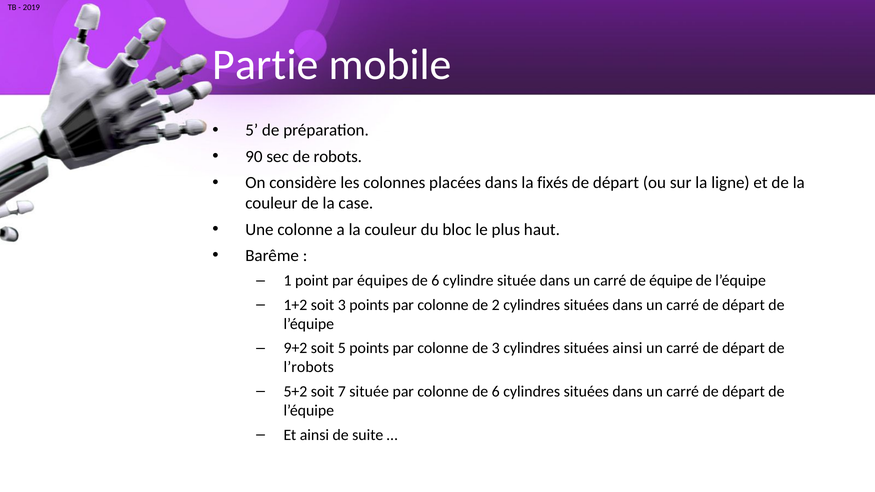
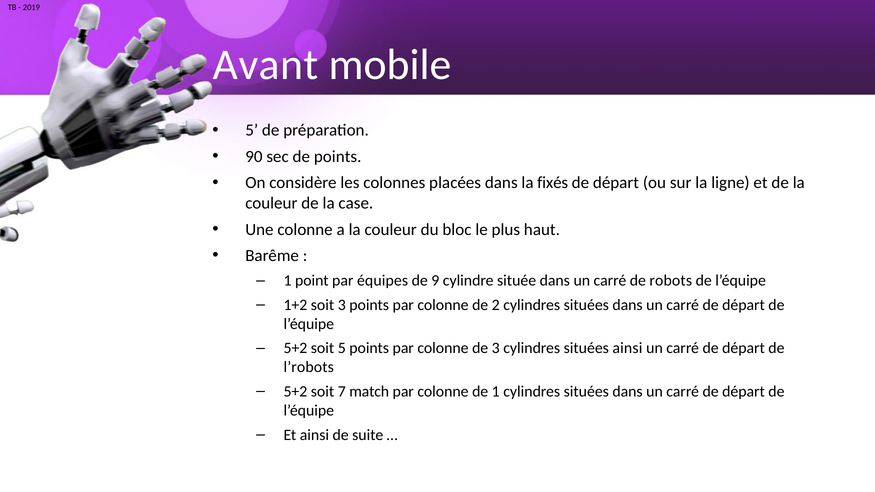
Partie: Partie -> Avant (265, 65)
de robots: robots -> points (338, 157)
6: 6 -> 9 (435, 281)
équipe: équipe -> robots (671, 281)
9+2: 9+2 -> 5+2 (295, 348)
7 située: située -> match (369, 392)
colonne de 6: 6 -> 1 (496, 392)
